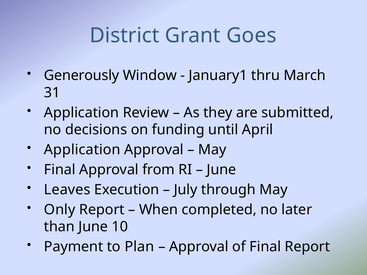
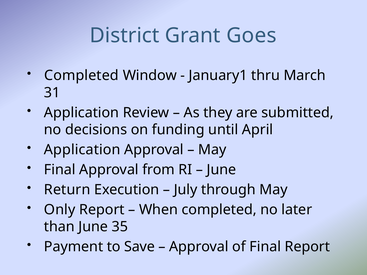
Generously: Generously -> Completed (81, 76)
Leaves: Leaves -> Return (67, 190)
10: 10 -> 35 (120, 227)
Plan: Plan -> Save (140, 247)
